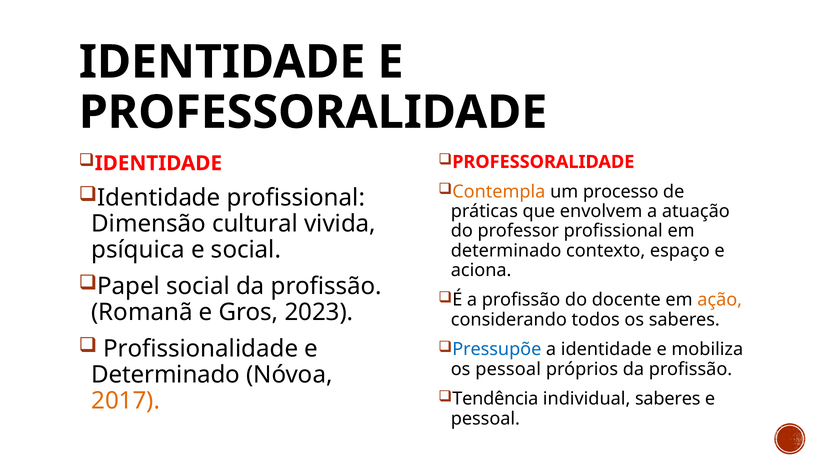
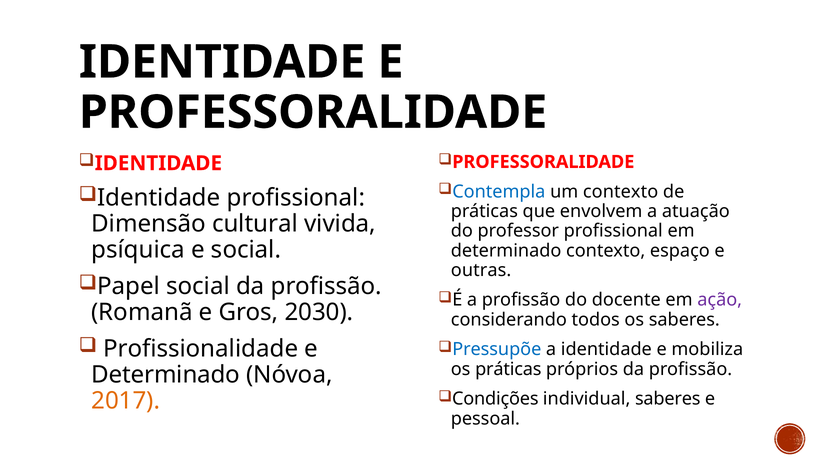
Contempla colour: orange -> blue (499, 192)
um processo: processo -> contexto (621, 192)
aciona: aciona -> outras (481, 270)
ação colour: orange -> purple (720, 300)
2023: 2023 -> 2030 (319, 312)
os pessoal: pessoal -> práticas (508, 369)
Tendência: Tendência -> Condições (495, 399)
